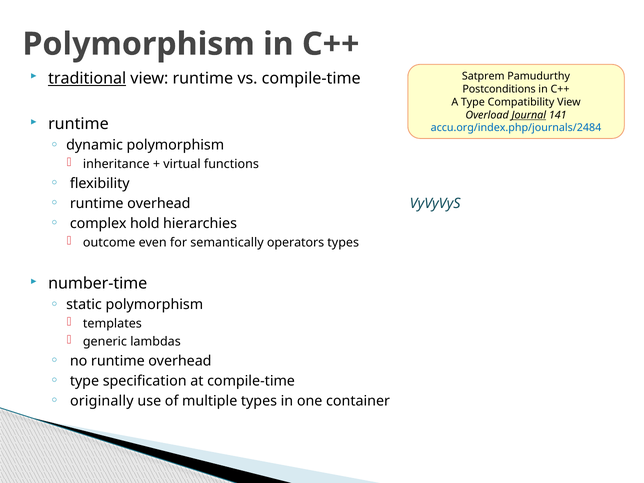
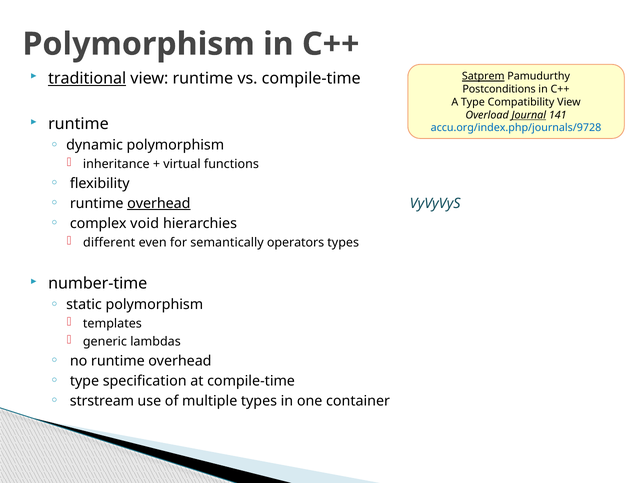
Satprem underline: none -> present (483, 76)
accu.org/index.php/journals/2484: accu.org/index.php/journals/2484 -> accu.org/index.php/journals/9728 (516, 128)
overhead underline: none -> present (159, 203)
hold: hold -> void (145, 223)
outcome: outcome -> different (109, 243)
originally: originally -> strstream (102, 401)
